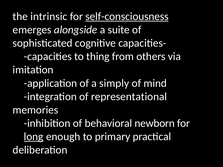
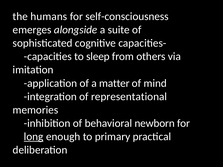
intrinsic: intrinsic -> humans (49, 16)
self-consciousness underline: present -> none (127, 16)
thing: thing -> sleep (98, 57)
simply: simply -> matter (114, 83)
